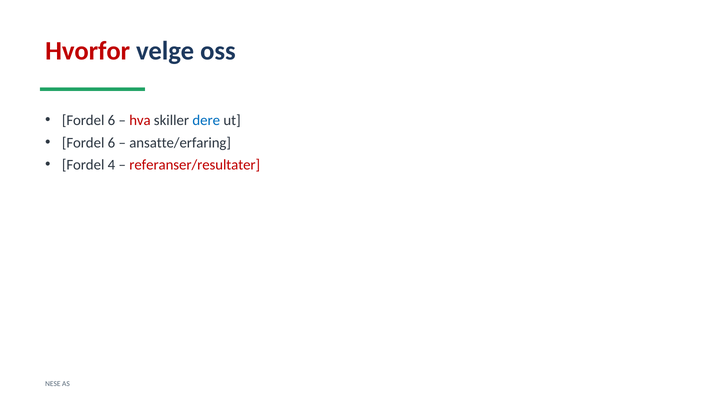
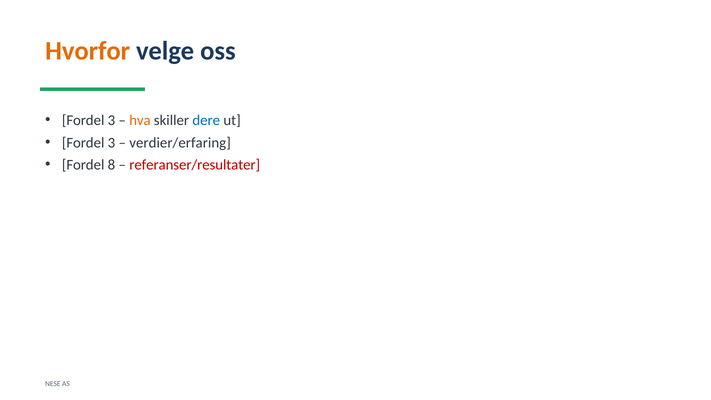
Hvorfor colour: red -> orange (88, 51)
6: 6 -> 3 (111, 120)
hva colour: red -> orange (140, 120)
6: 6 -> 3 (111, 143)
ansatte/erfaring: ansatte/erfaring -> verdier/erfaring (180, 143)
4: 4 -> 8 (111, 165)
